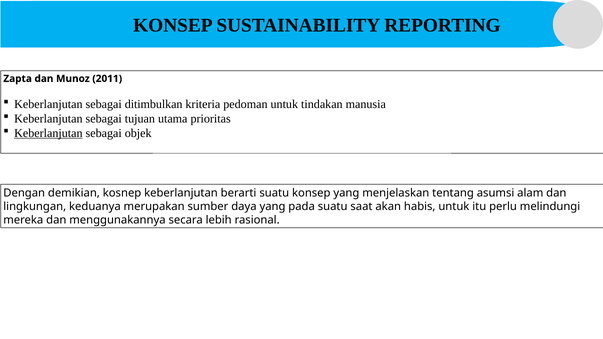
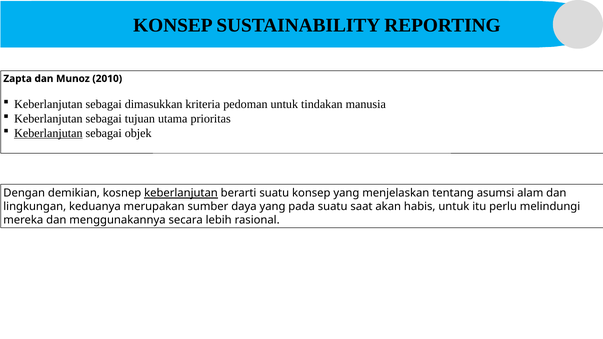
2011: 2011 -> 2010 (107, 79)
ditimbulkan: ditimbulkan -> dimasukkan (154, 104)
keberlanjutan underline: none -> present (181, 193)
